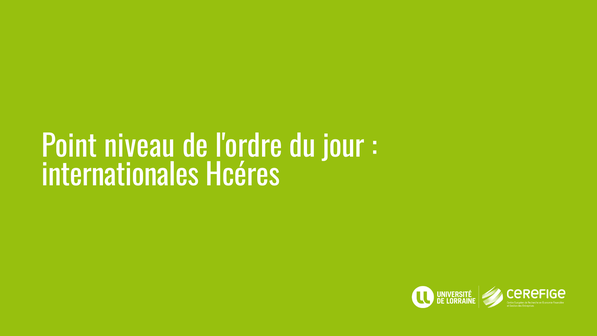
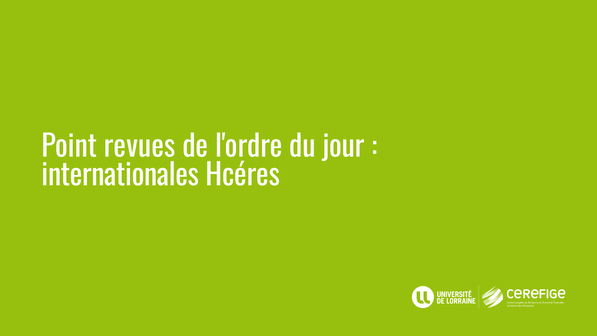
niveau: niveau -> revues (140, 147)
